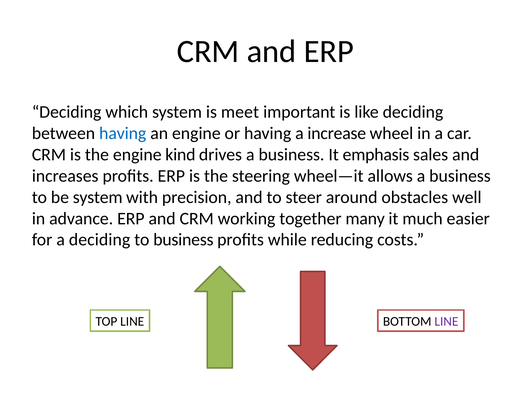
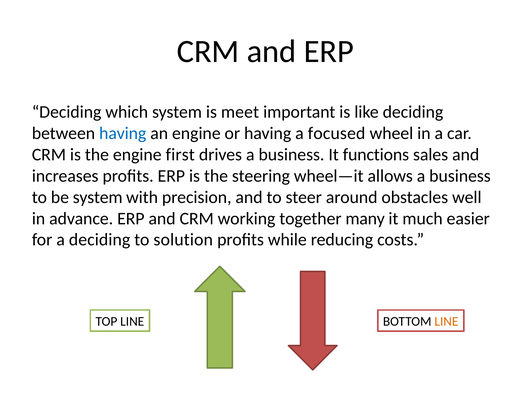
increase: increase -> focused (337, 133)
kind: kind -> first (180, 154)
emphasis: emphasis -> functions (376, 154)
to business: business -> solution (183, 239)
LINE colour: purple -> orange (446, 321)
